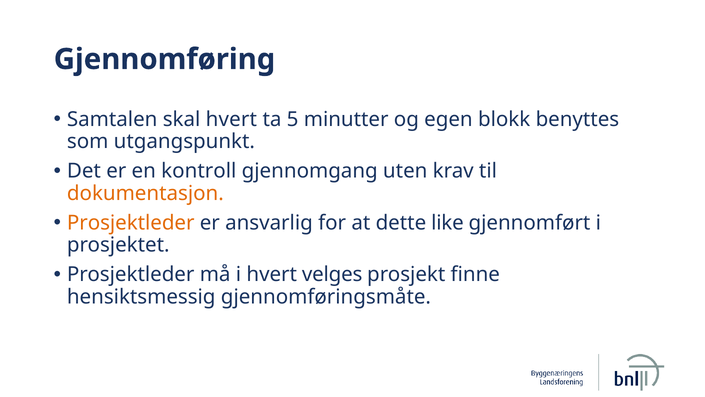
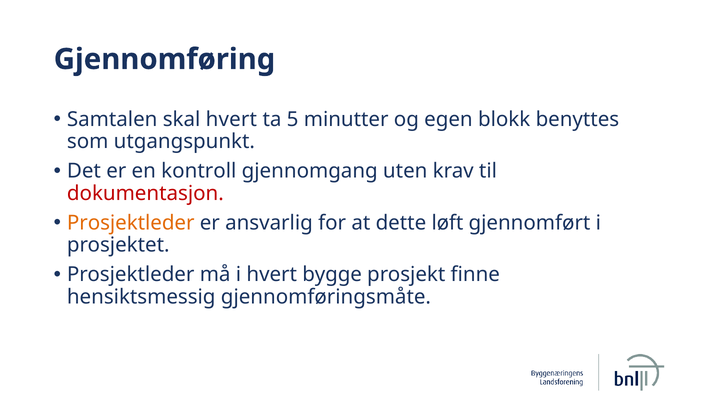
dokumentasjon colour: orange -> red (145, 193)
like: like -> løft (447, 223)
velges: velges -> bygge (332, 274)
